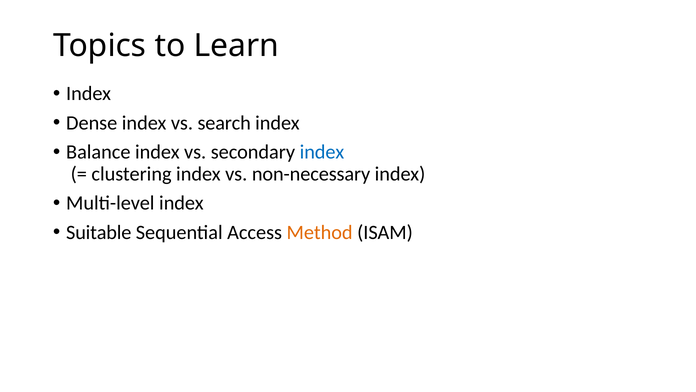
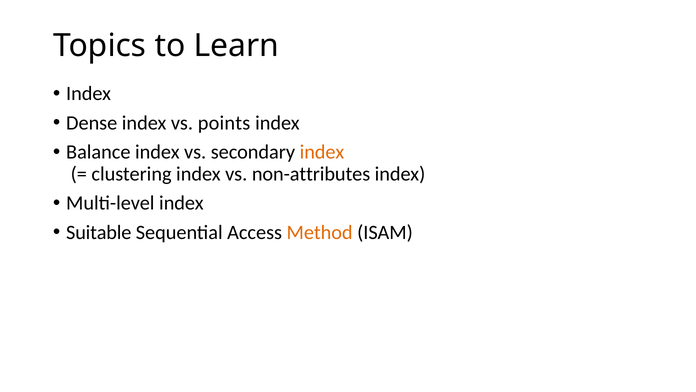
search: search -> points (224, 123)
index colour: blue -> orange (322, 152)
non-necessary: non-necessary -> non-attributes (311, 174)
